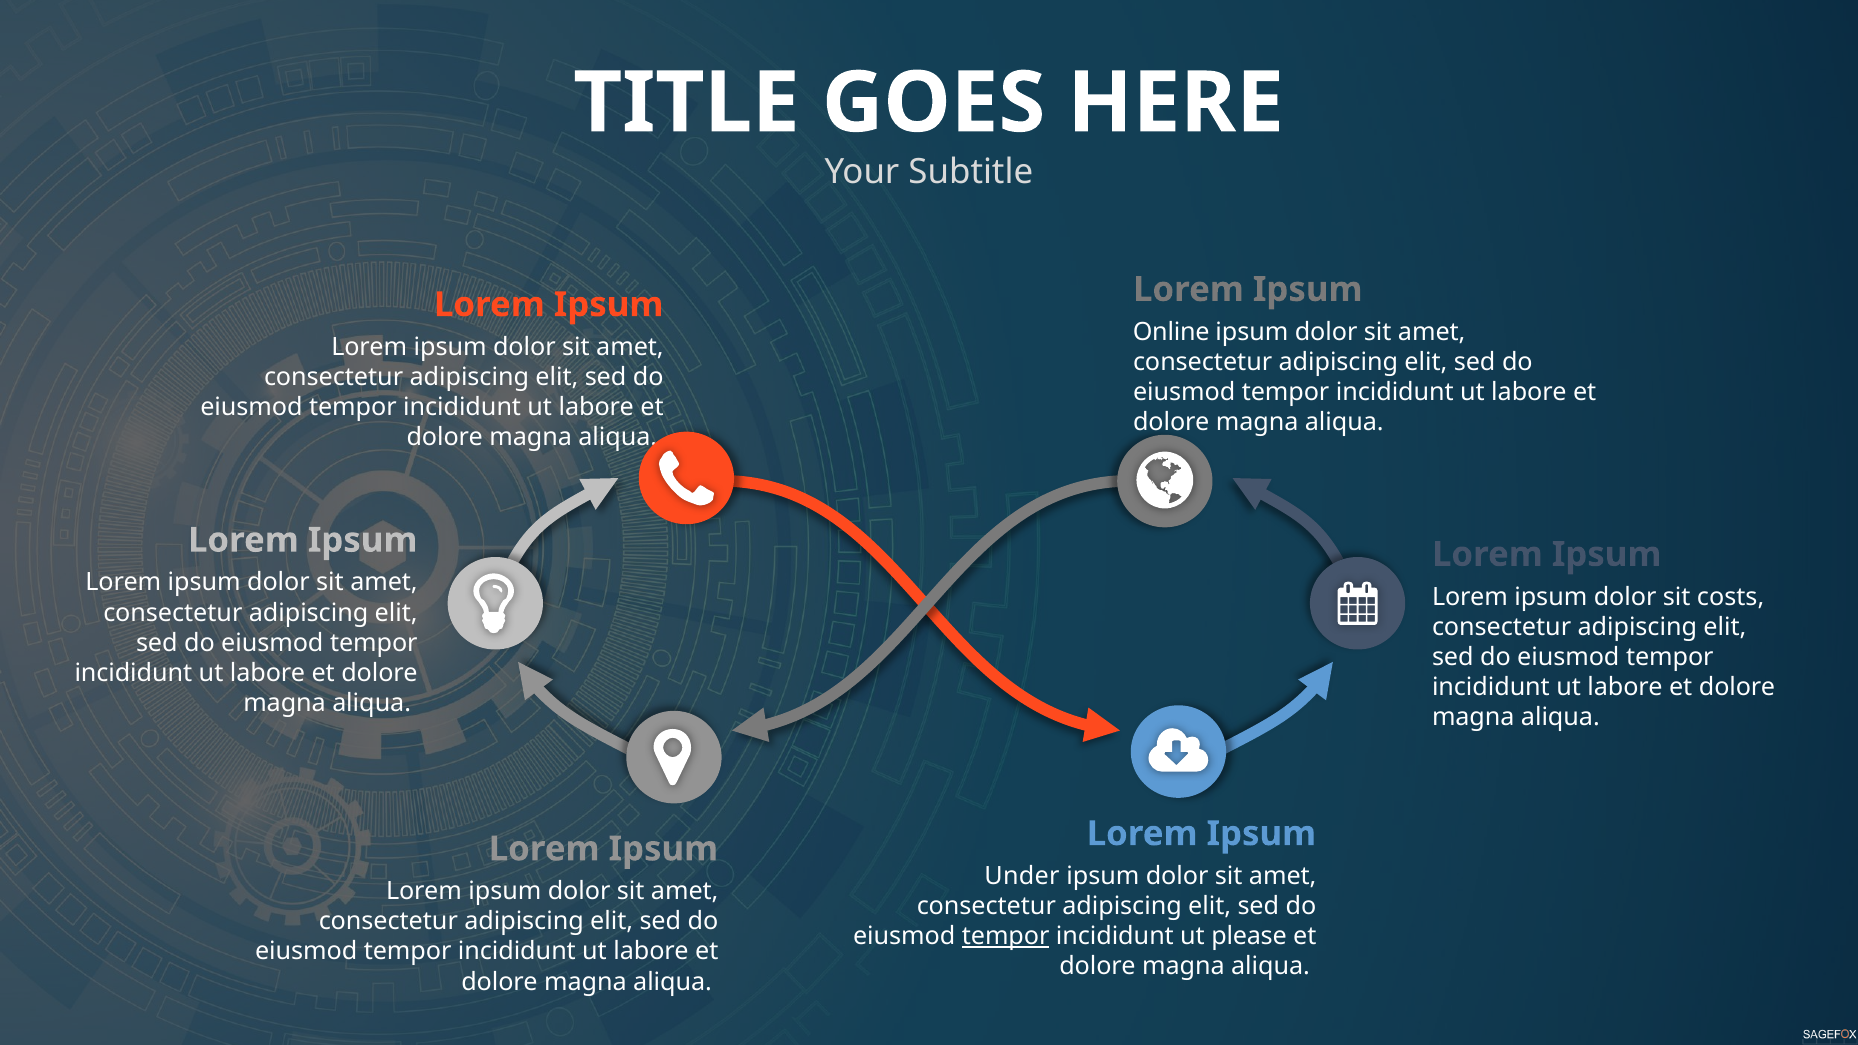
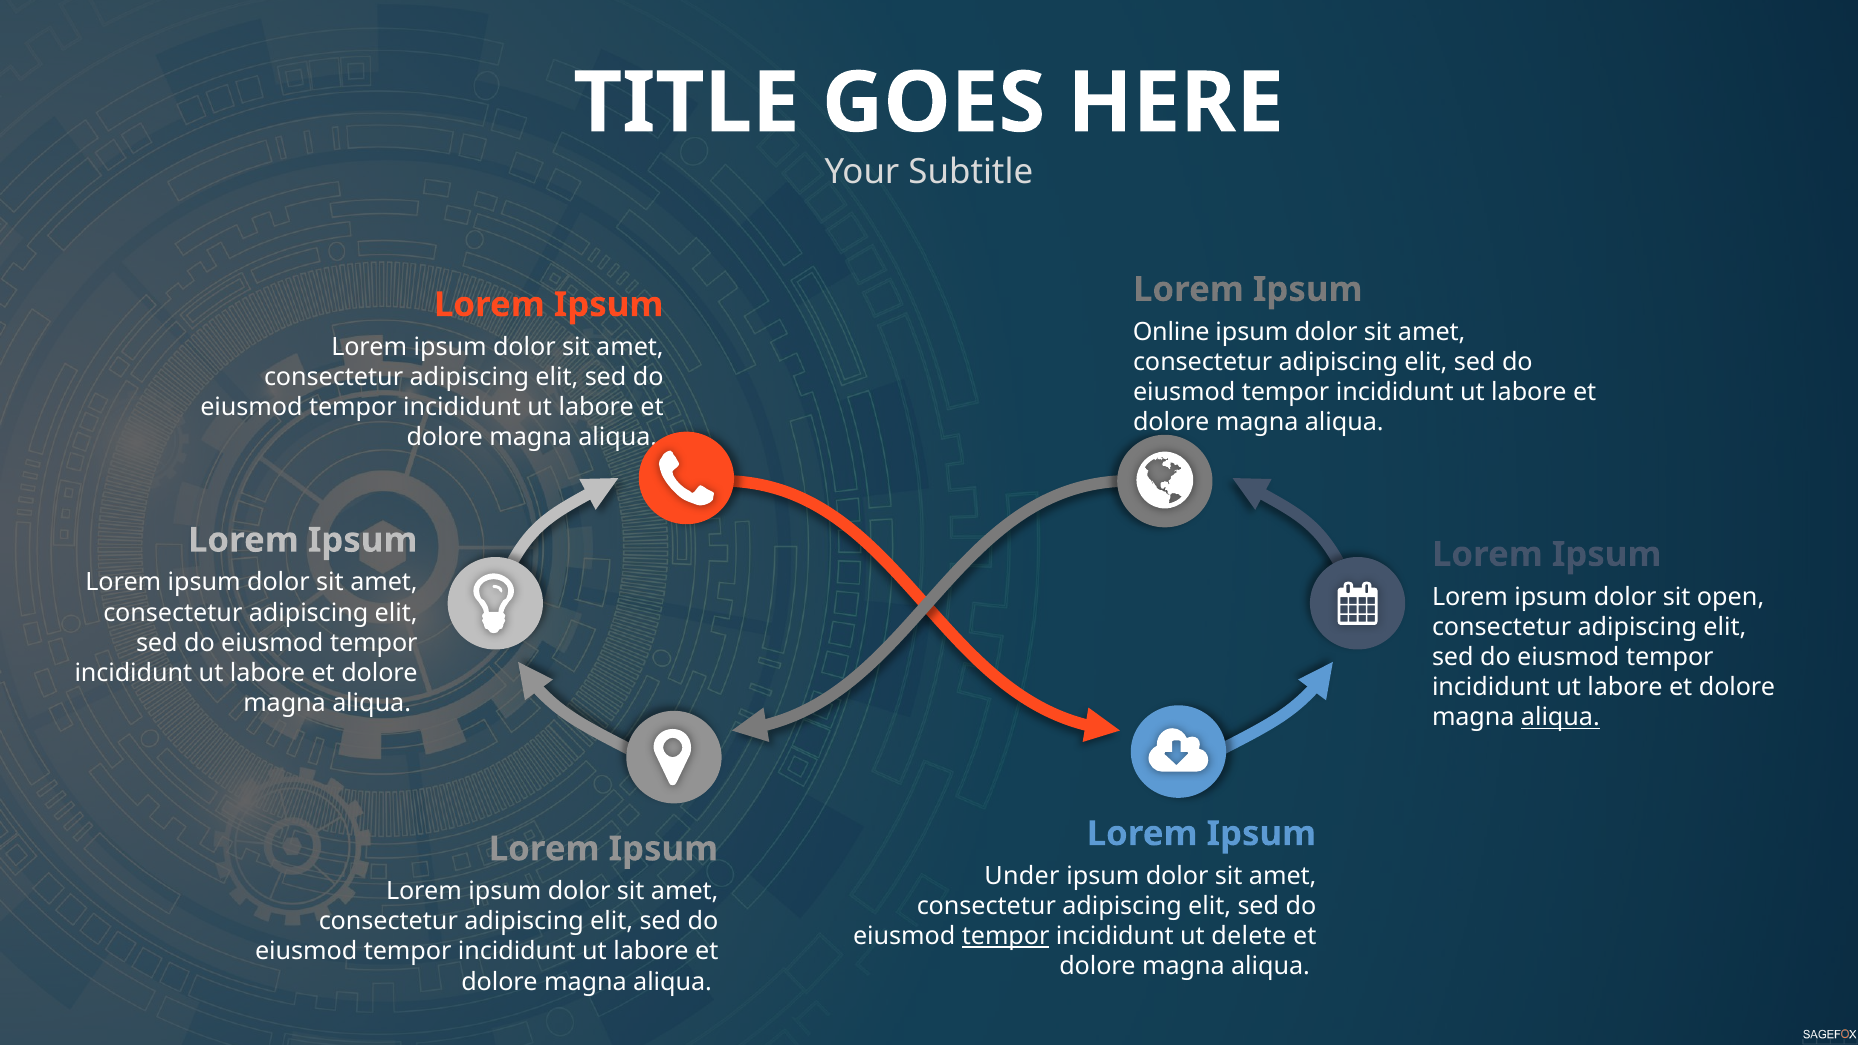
costs: costs -> open (1731, 597)
aliqua underline: none -> present (1560, 718)
please: please -> delete (1249, 937)
